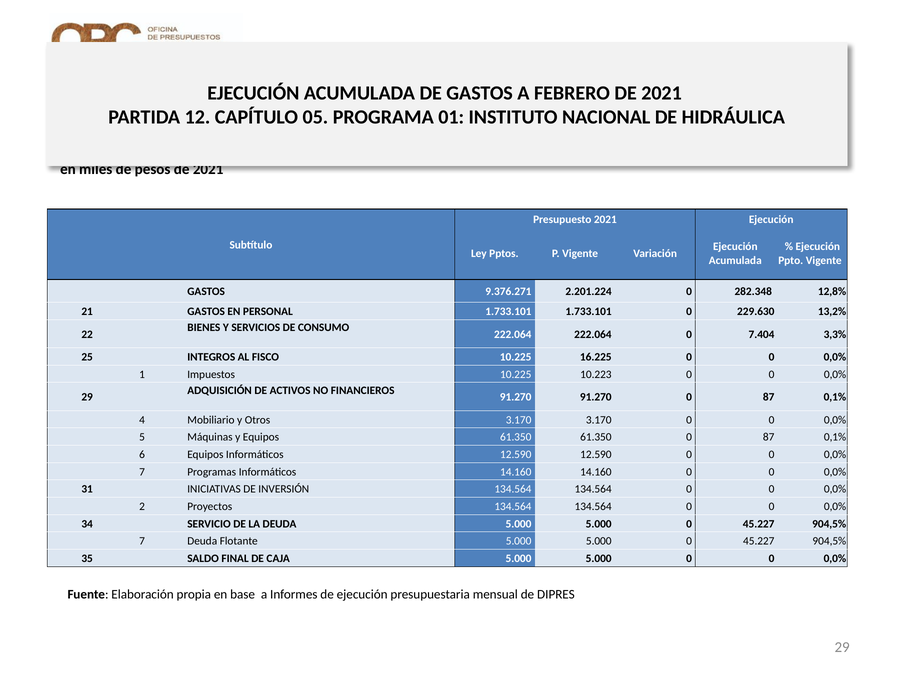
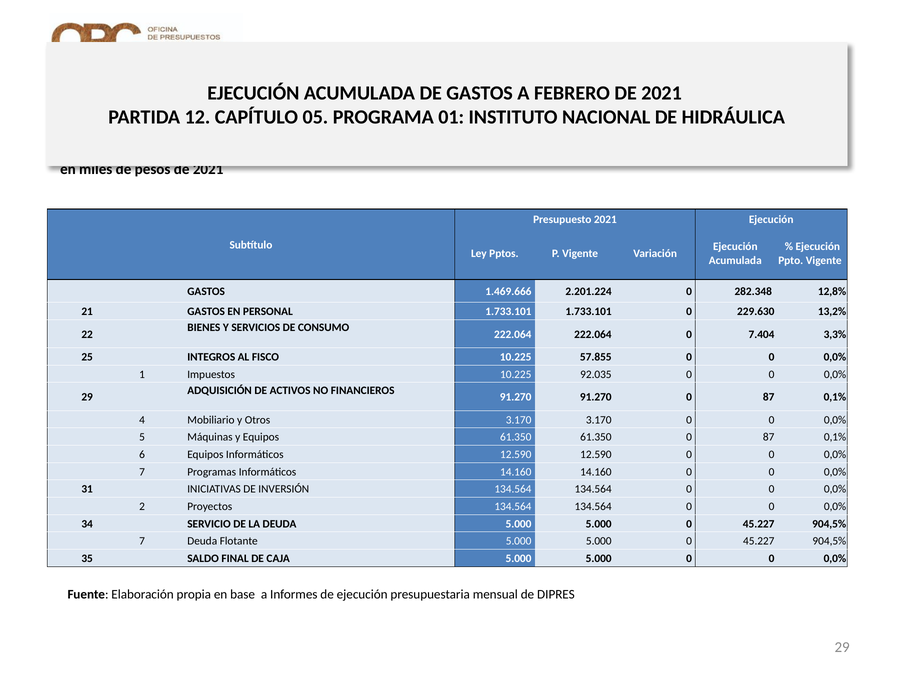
9.376.271: 9.376.271 -> 1.469.666 (508, 291)
16.225: 16.225 -> 57.855 (596, 357)
10.223: 10.223 -> 92.035 (596, 374)
